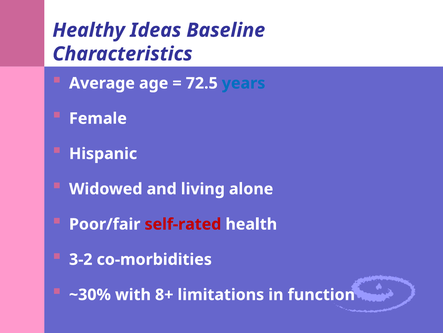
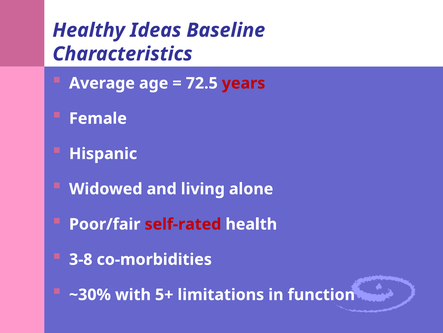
years colour: blue -> red (244, 83)
3-2: 3-2 -> 3-8 (81, 259)
8+: 8+ -> 5+ (164, 294)
